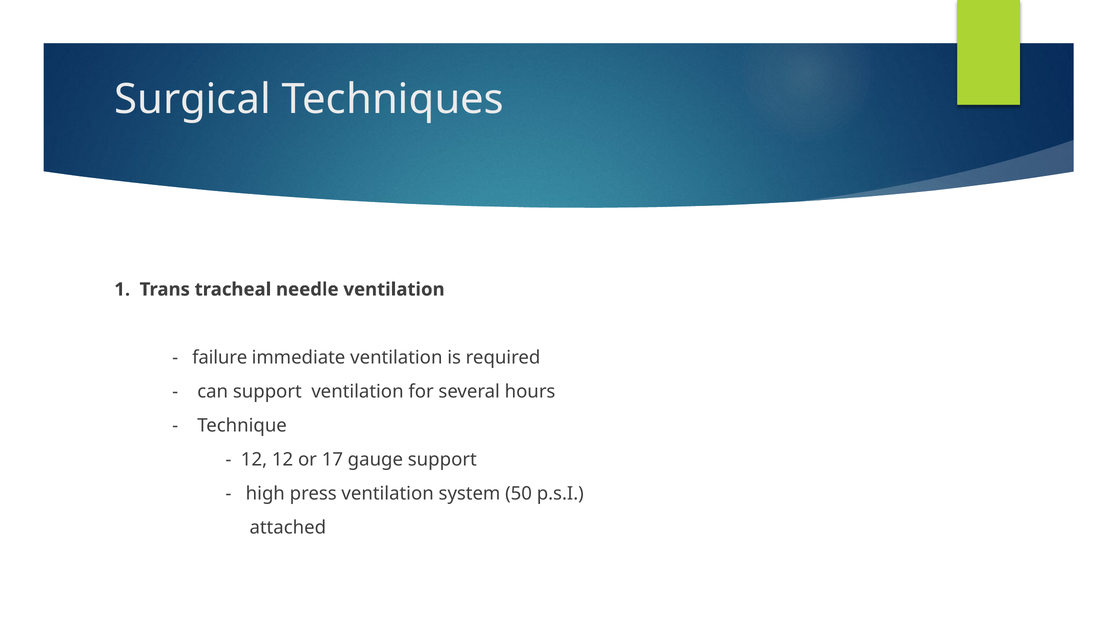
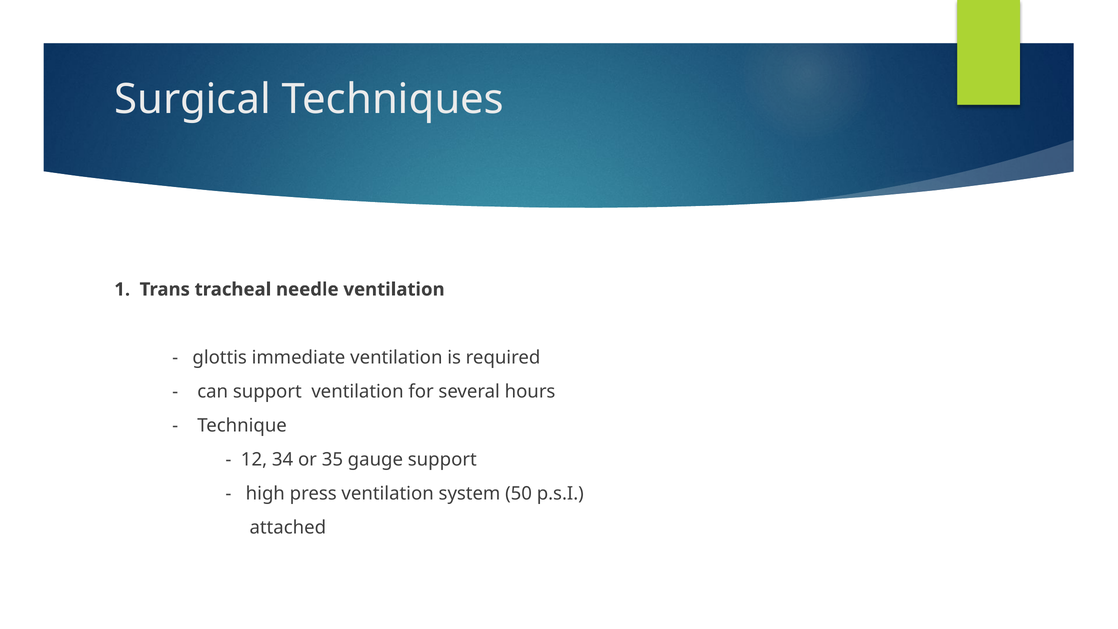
failure: failure -> glottis (220, 357)
12 12: 12 -> 34 (283, 459)
17: 17 -> 35 (332, 459)
